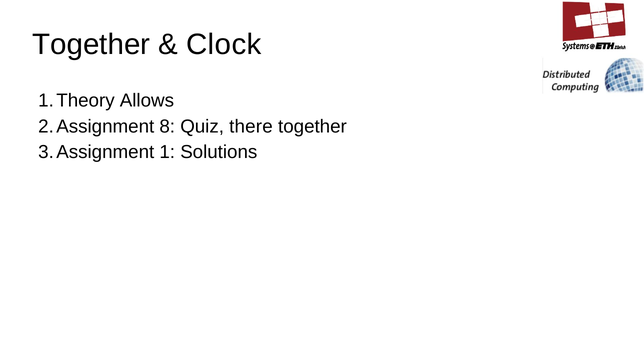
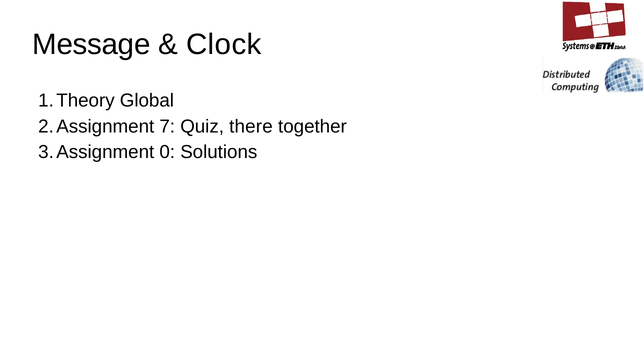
Together: Together -> Message (91, 44)
Allows: Allows -> Global (147, 101)
8: 8 -> 7 (167, 127)
1: 1 -> 0 (167, 152)
